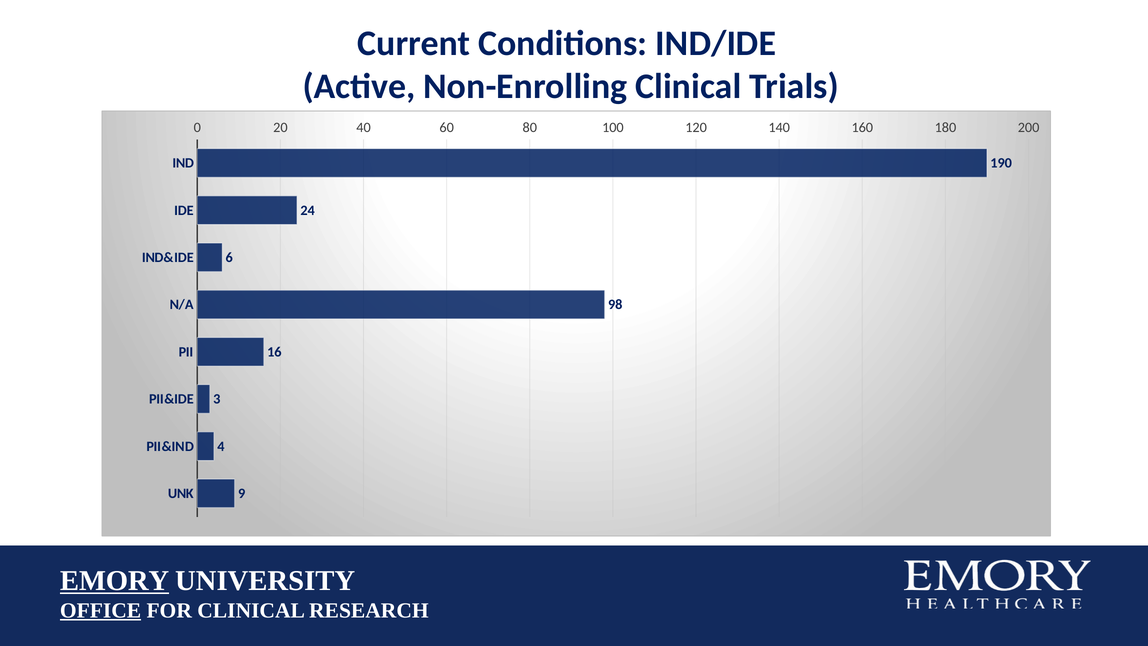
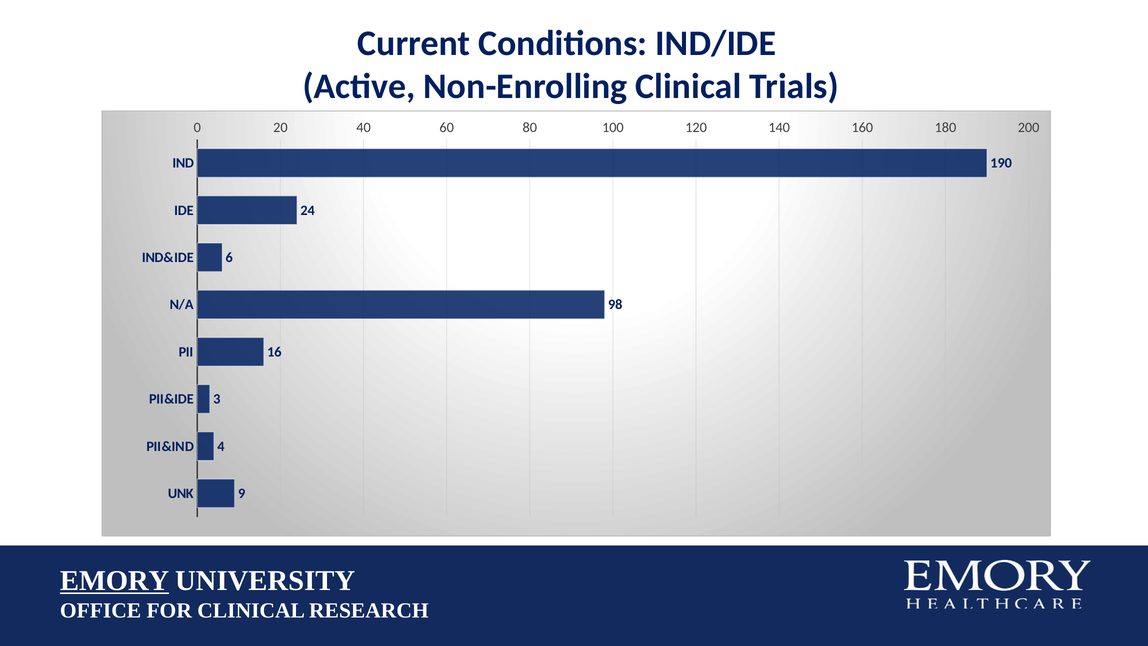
OFFICE underline: present -> none (101, 610)
